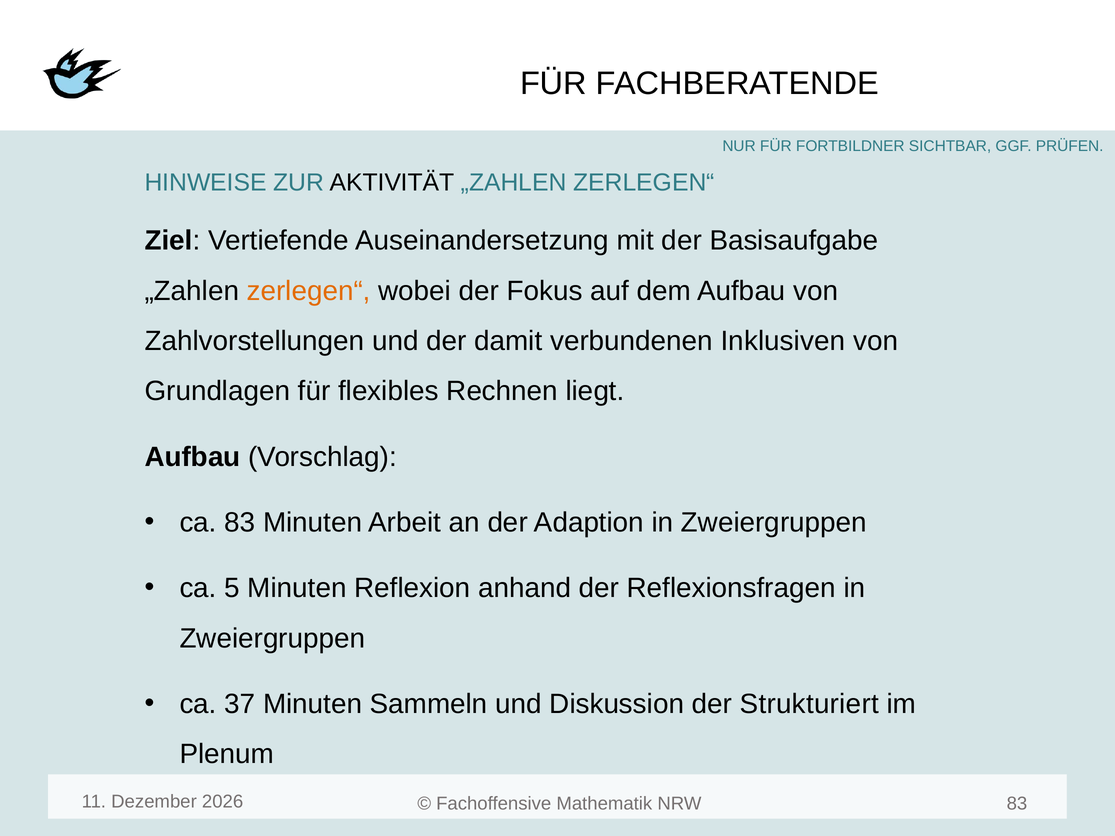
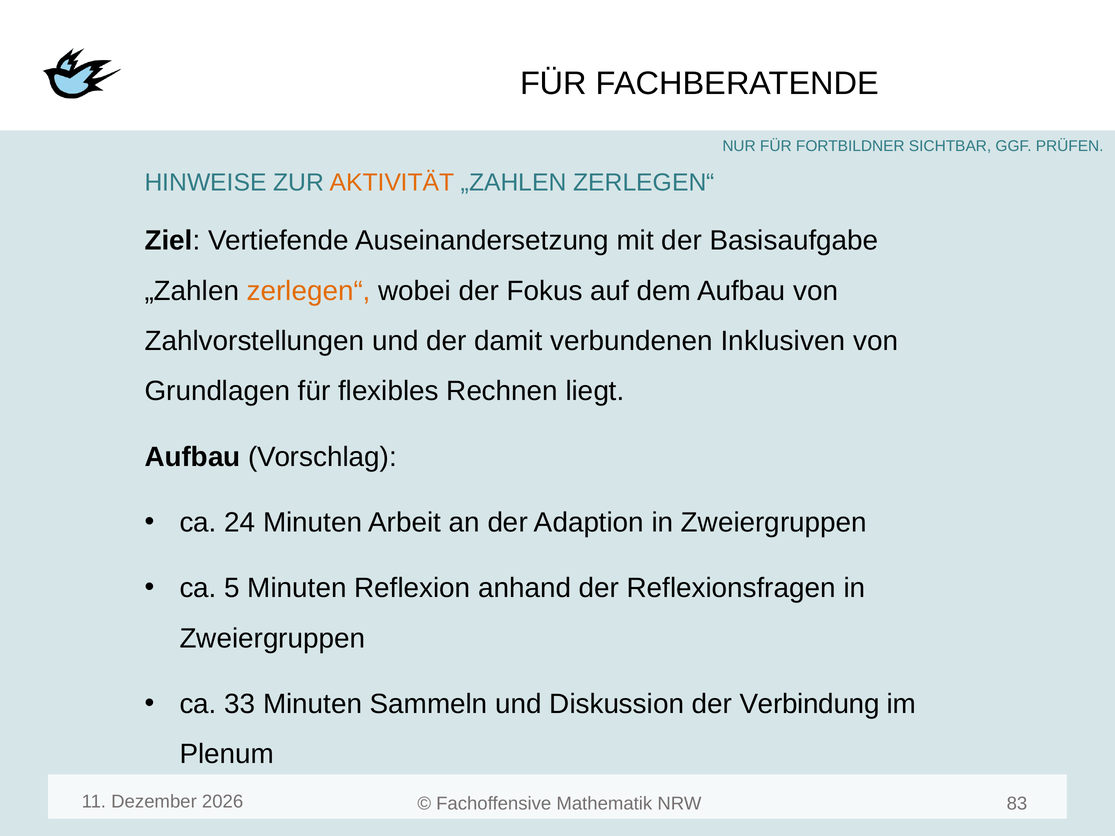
AKTIVITÄT colour: black -> orange (392, 183)
ca 83: 83 -> 24 (240, 523)
37: 37 -> 33 (240, 704)
Strukturiert: Strukturiert -> Verbindung (810, 704)
